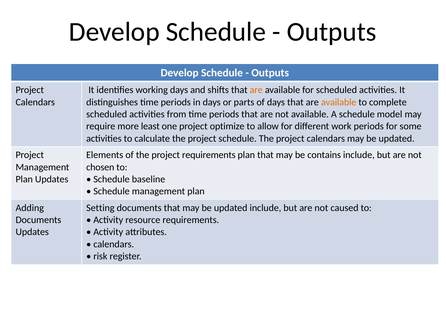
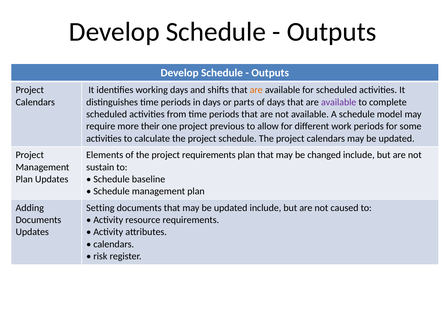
available colour: orange -> purple (339, 102)
least: least -> their (150, 127)
optimize: optimize -> previous (227, 127)
contains: contains -> changed (324, 155)
chosen: chosen -> sustain (100, 167)
